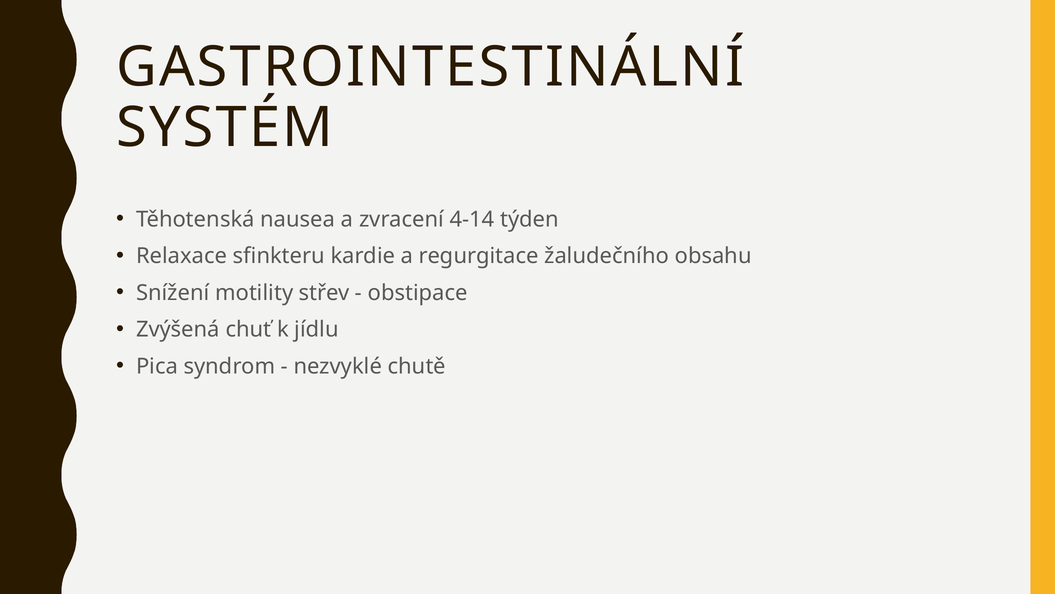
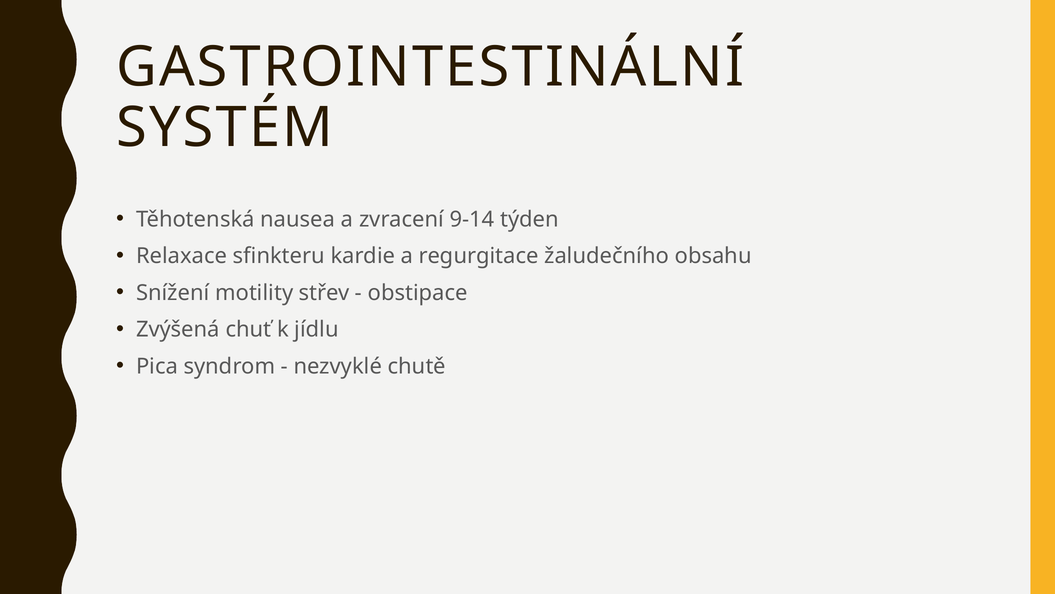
4-14: 4-14 -> 9-14 (472, 219)
